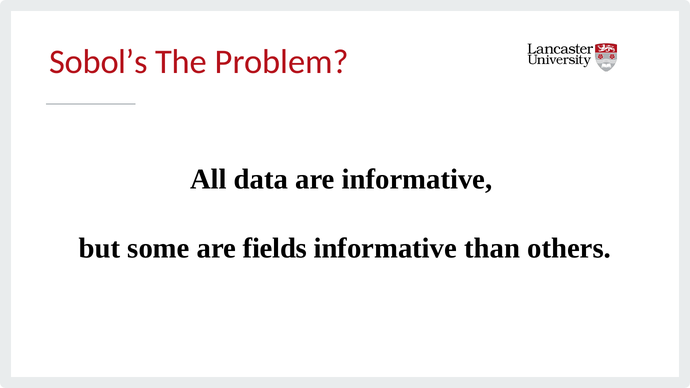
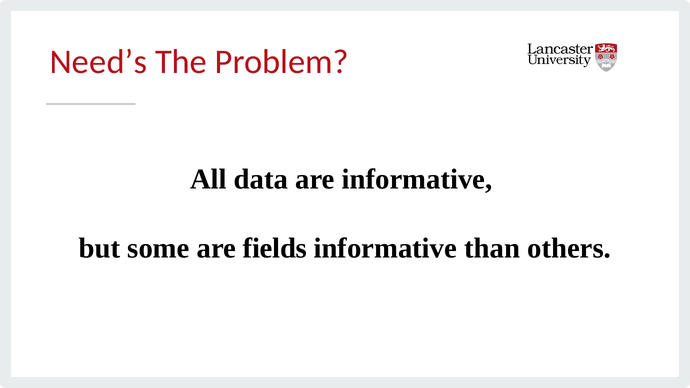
Sobol’s: Sobol’s -> Need’s (98, 62)
